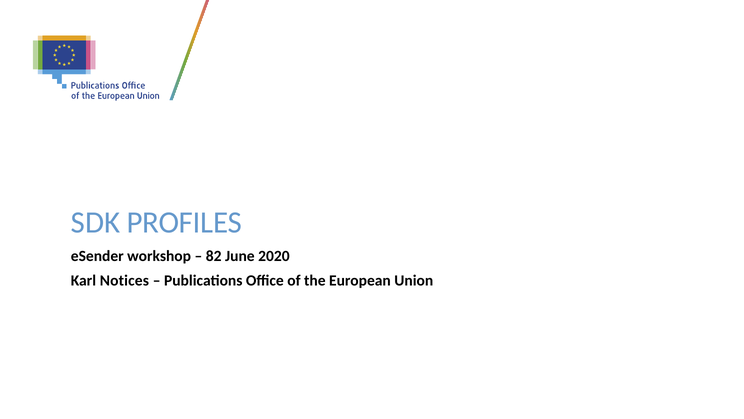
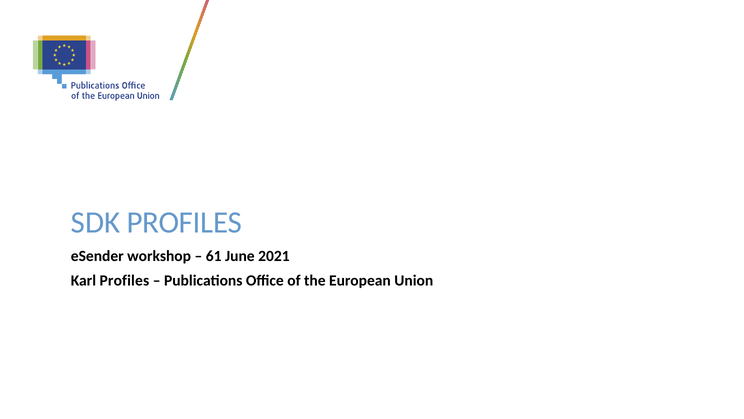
82: 82 -> 61 (214, 256)
2020: 2020 -> 2021 (274, 256)
Karl Notices: Notices -> Profiles (124, 280)
